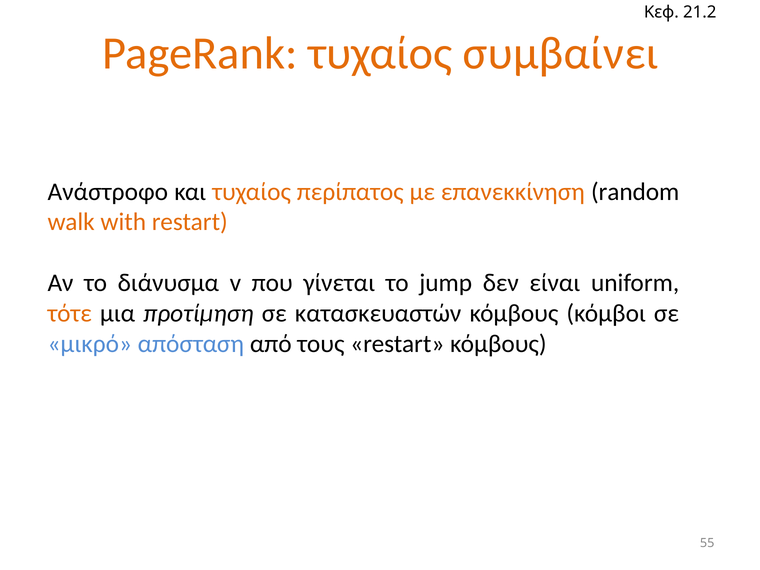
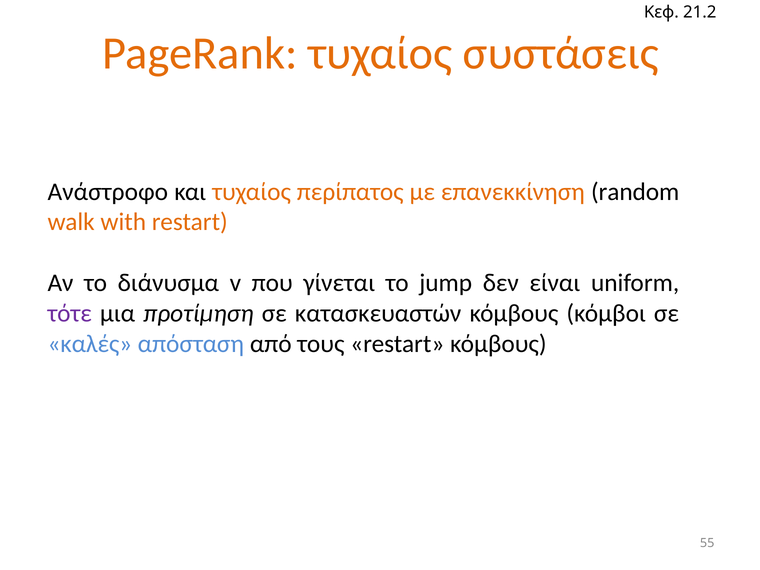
συμβαίνει: συμβαίνει -> συστάσεις (561, 53)
τότε colour: orange -> purple (70, 313)
μικρό: μικρό -> καλές (90, 344)
